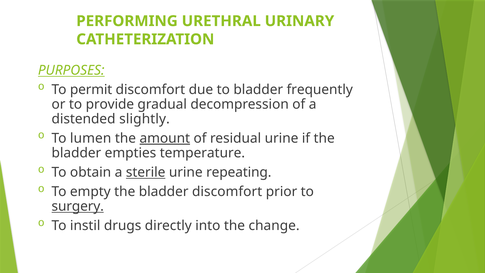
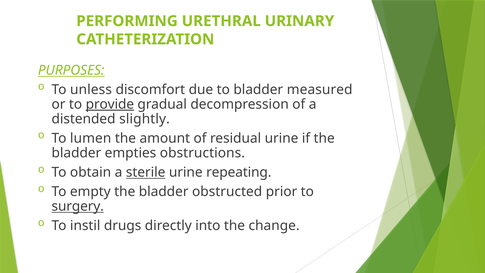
permit: permit -> unless (91, 89)
frequently: frequently -> measured (320, 89)
provide underline: none -> present (110, 104)
amount underline: present -> none (165, 138)
temperature: temperature -> obstructions (202, 153)
bladder discomfort: discomfort -> obstructed (227, 192)
